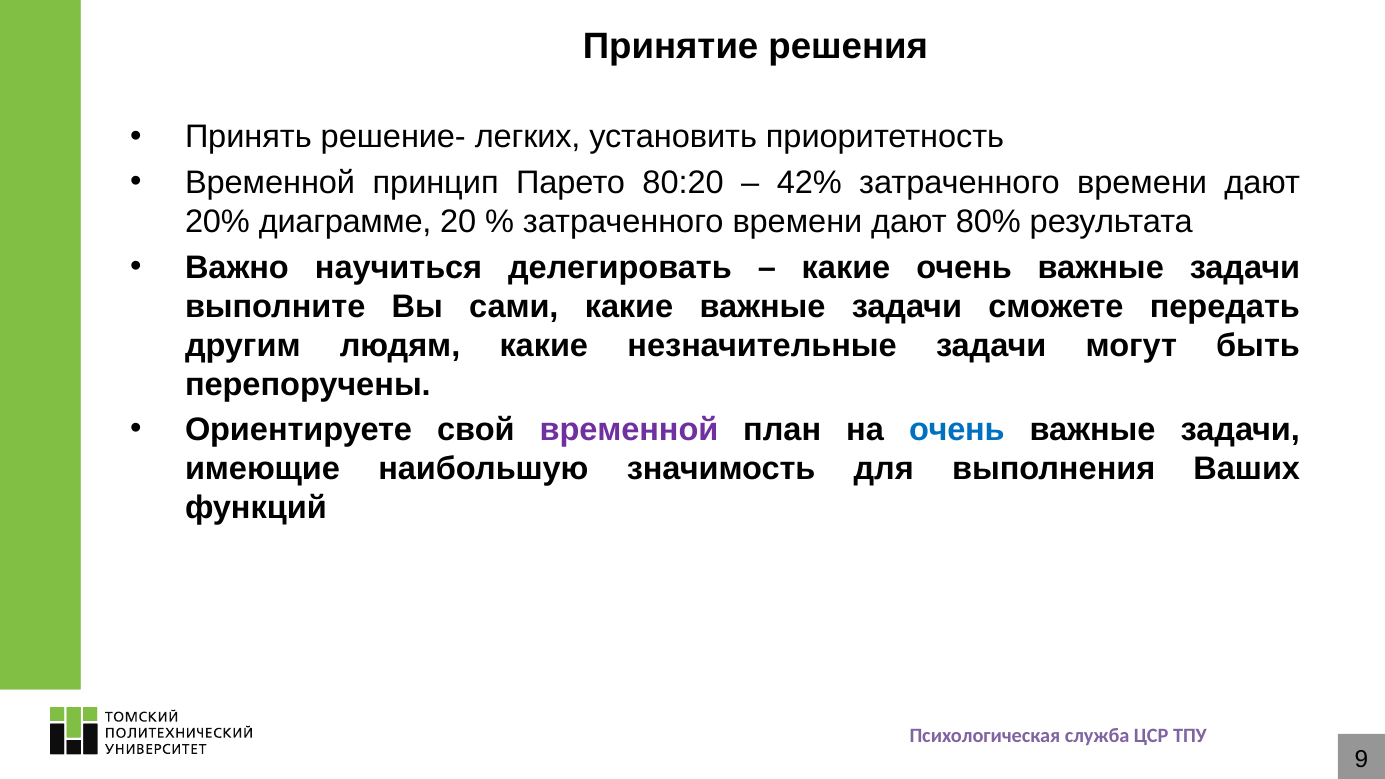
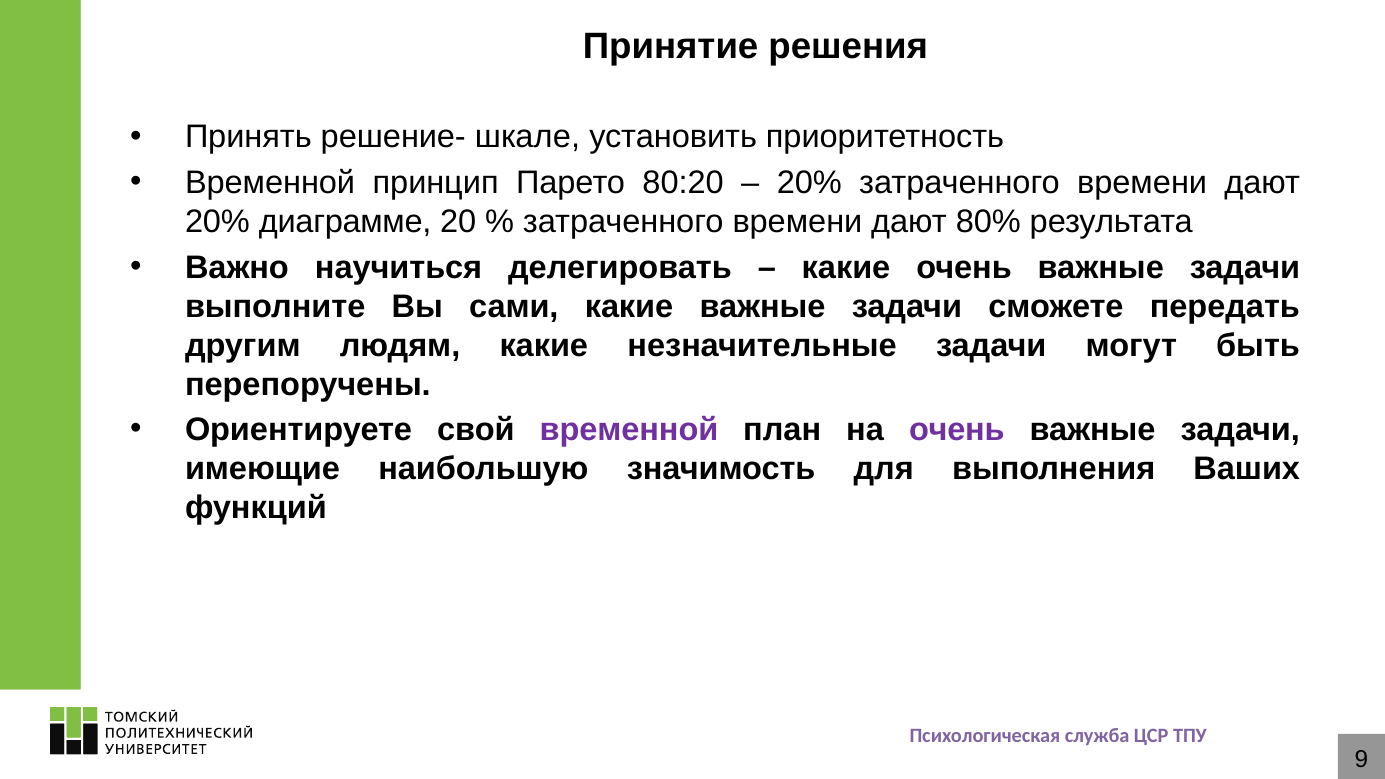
легких: легких -> шкале (527, 137)
42%: 42% -> 20% (809, 183)
очень colour: blue -> purple (957, 430)
